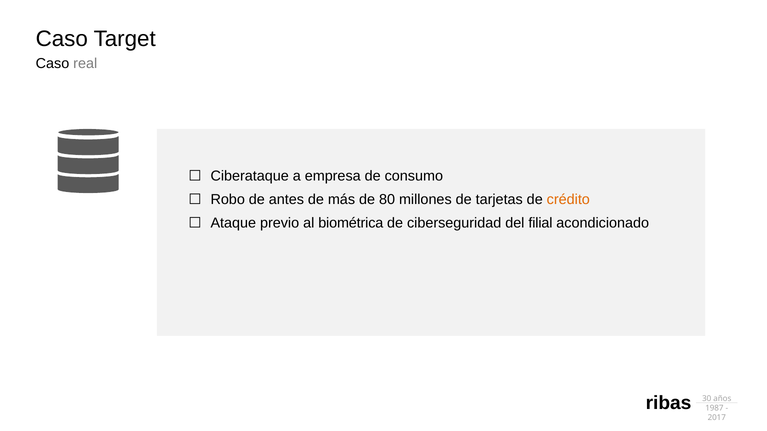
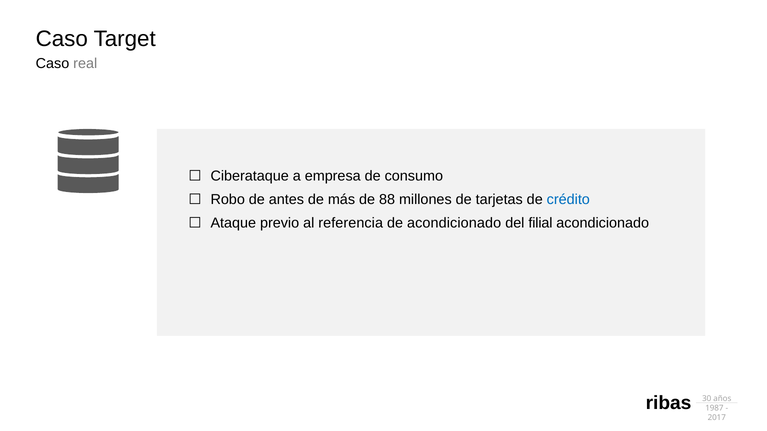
80: 80 -> 88 (387, 200)
crédito colour: orange -> blue (568, 200)
biométrica: biométrica -> referencia (351, 223)
de ciberseguridad: ciberseguridad -> acondicionado (454, 223)
